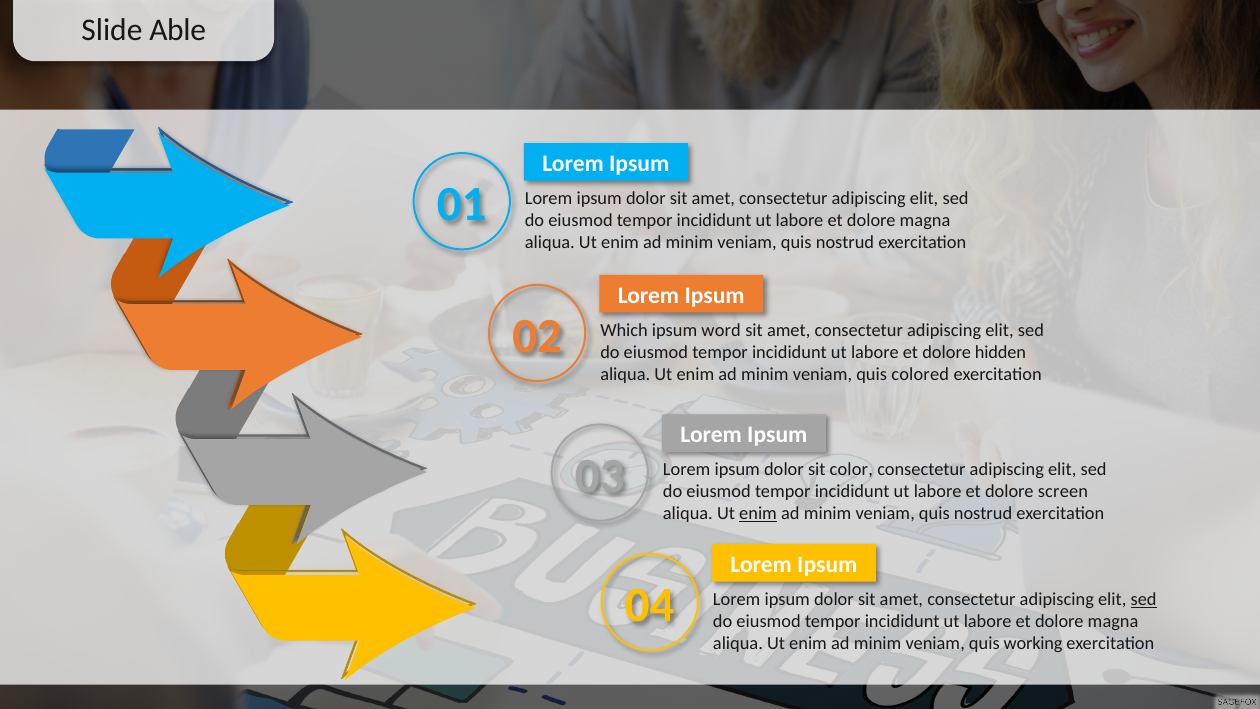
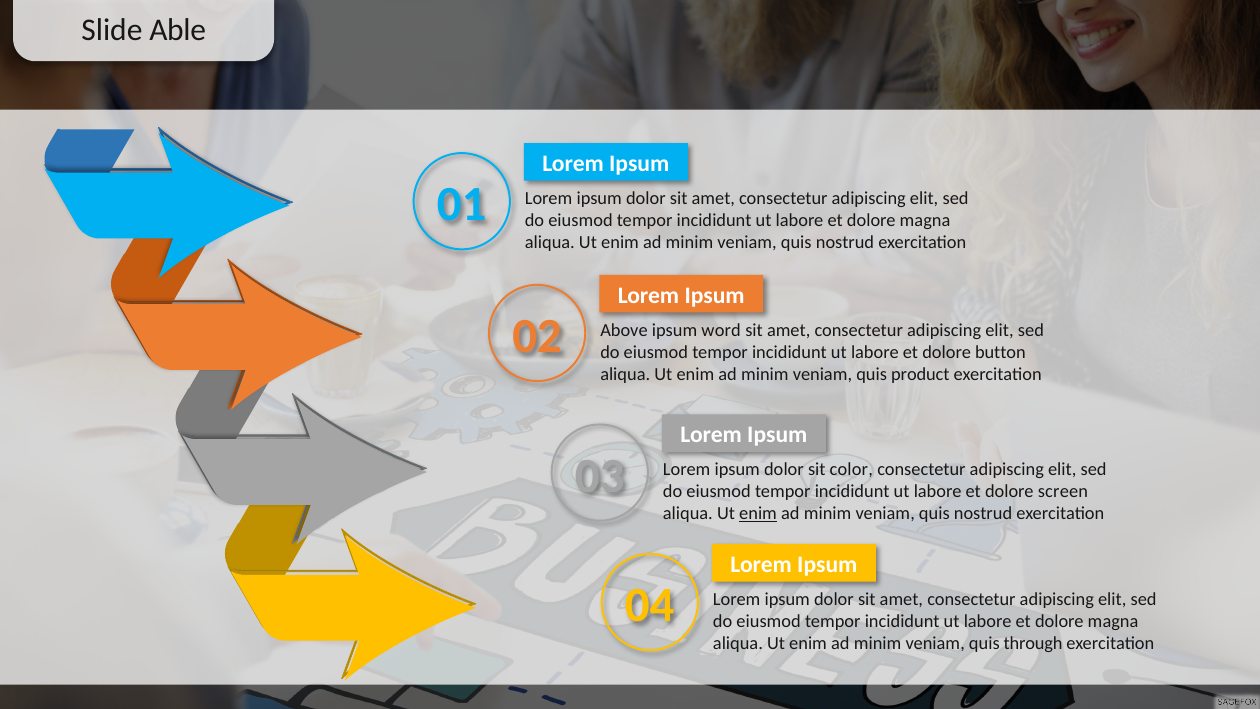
Which: Which -> Above (624, 330)
hidden: hidden -> button (1000, 352)
colored: colored -> product (920, 374)
sed underline: present -> none (1144, 599)
working: working -> through (1033, 643)
